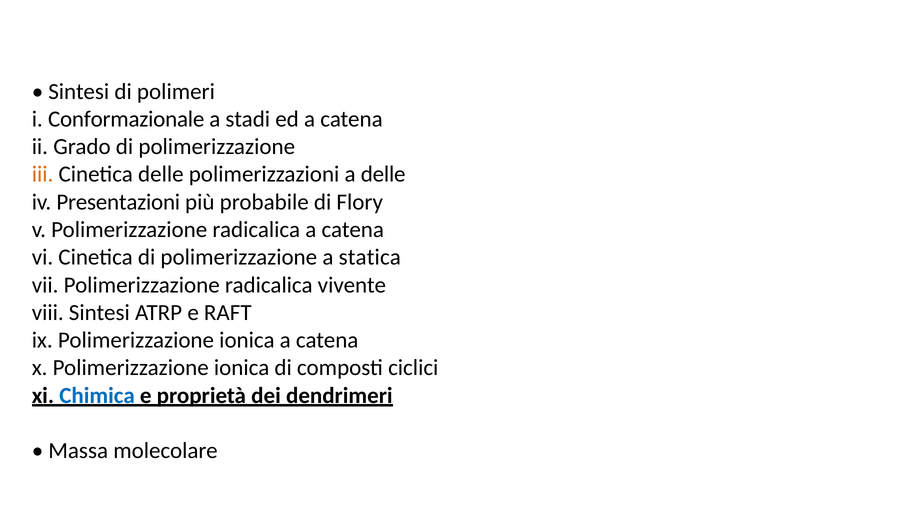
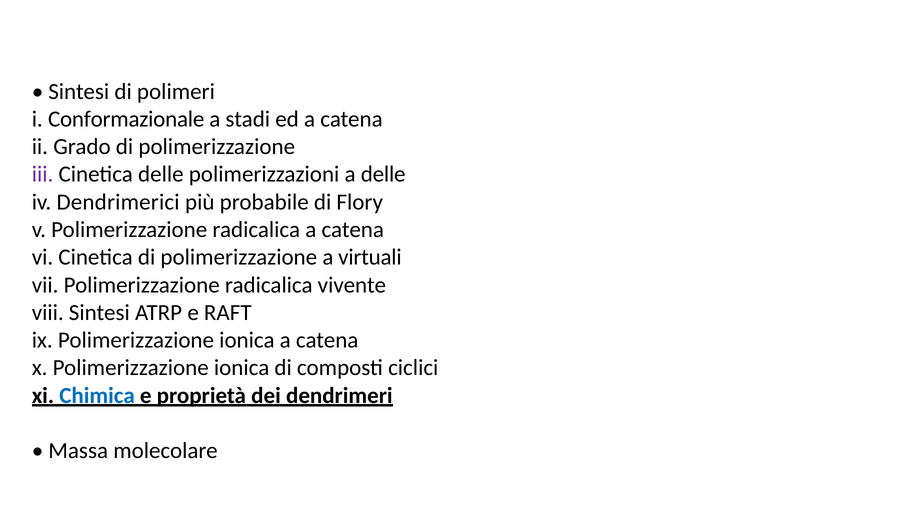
iii colour: orange -> purple (43, 174)
Presentazioni: Presentazioni -> Dendrimerici (118, 202)
statica: statica -> virtuali (370, 257)
